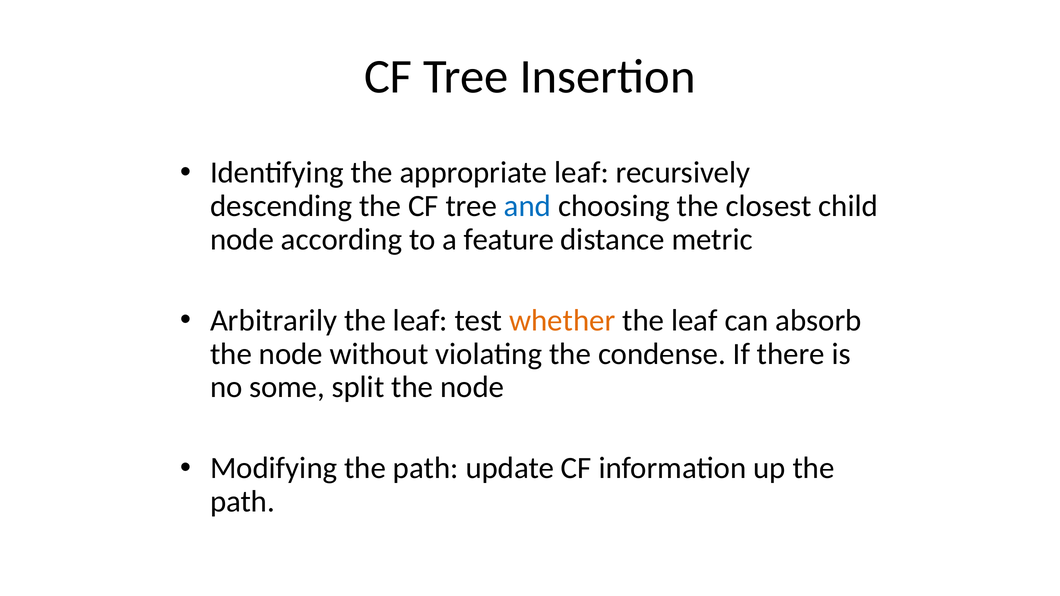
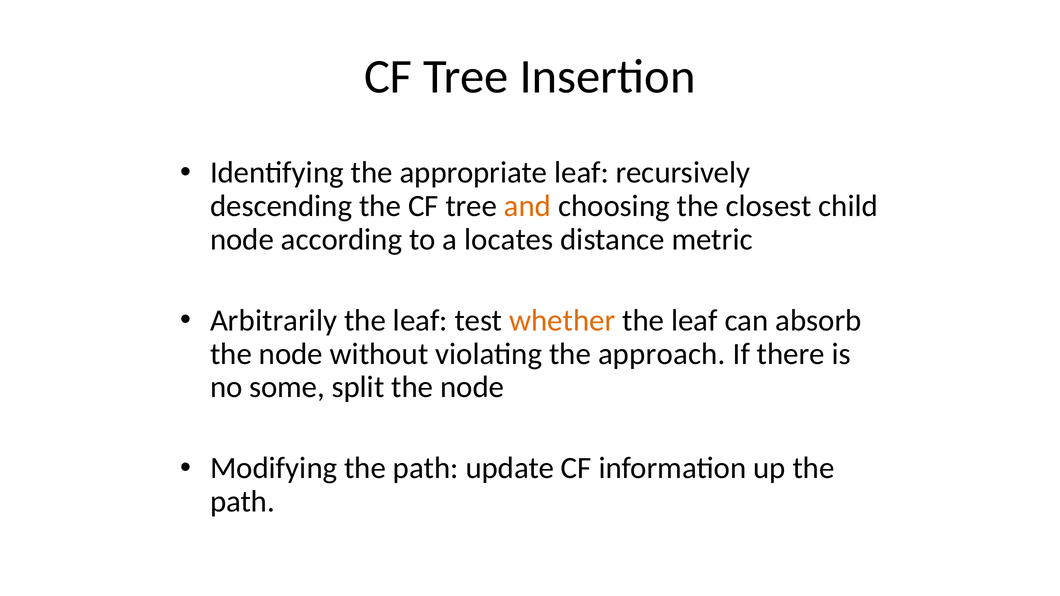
and colour: blue -> orange (528, 206)
feature: feature -> locates (509, 240)
condense: condense -> approach (662, 354)
